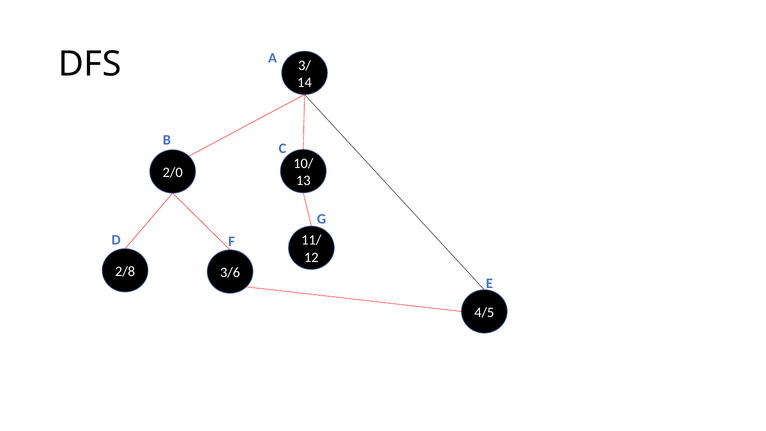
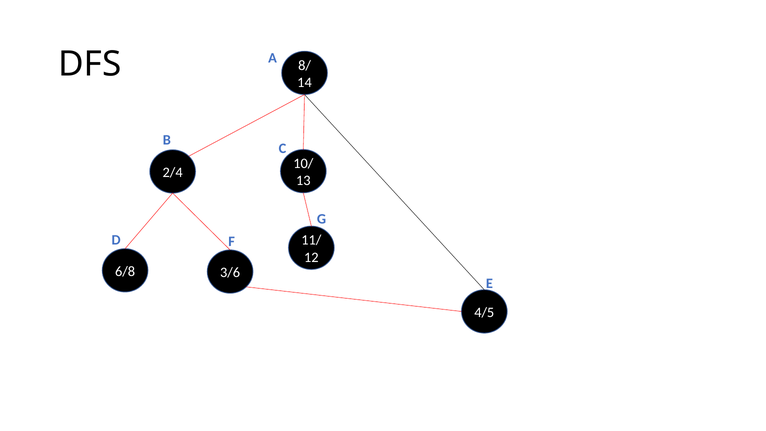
3/: 3/ -> 8/ (305, 65)
2/0: 2/0 -> 2/4 (173, 172)
2/8: 2/8 -> 6/8 (125, 271)
